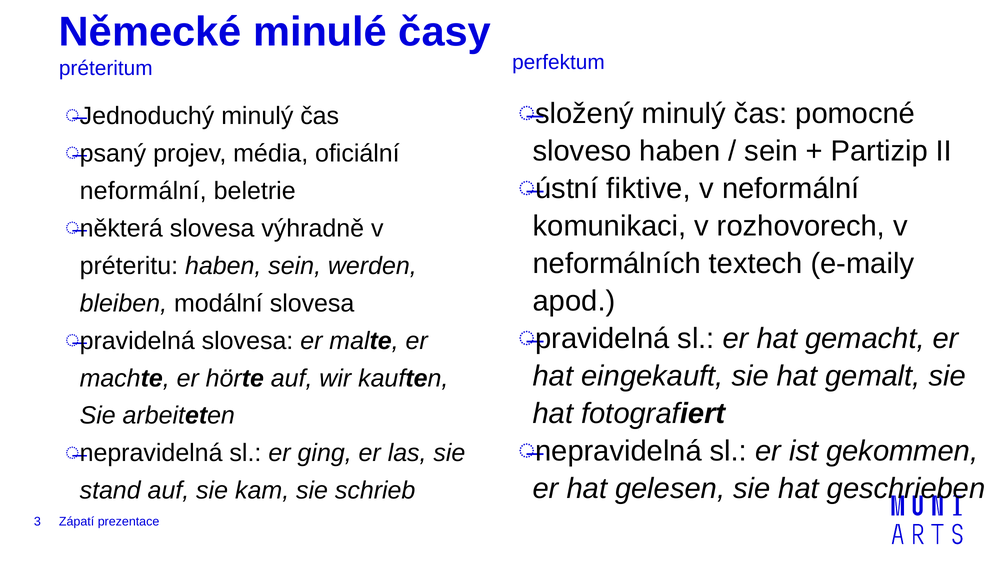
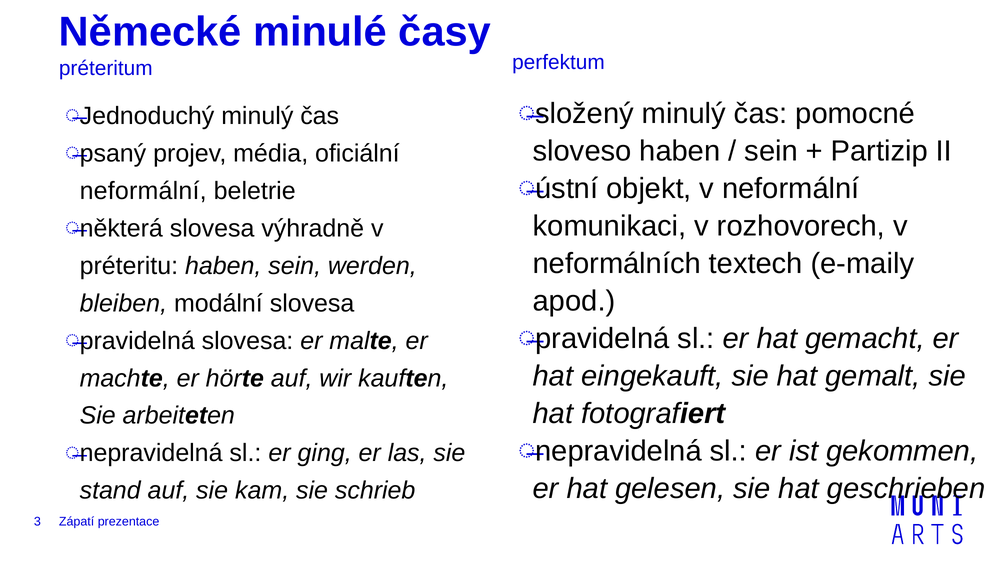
fiktive: fiktive -> objekt (649, 189)
